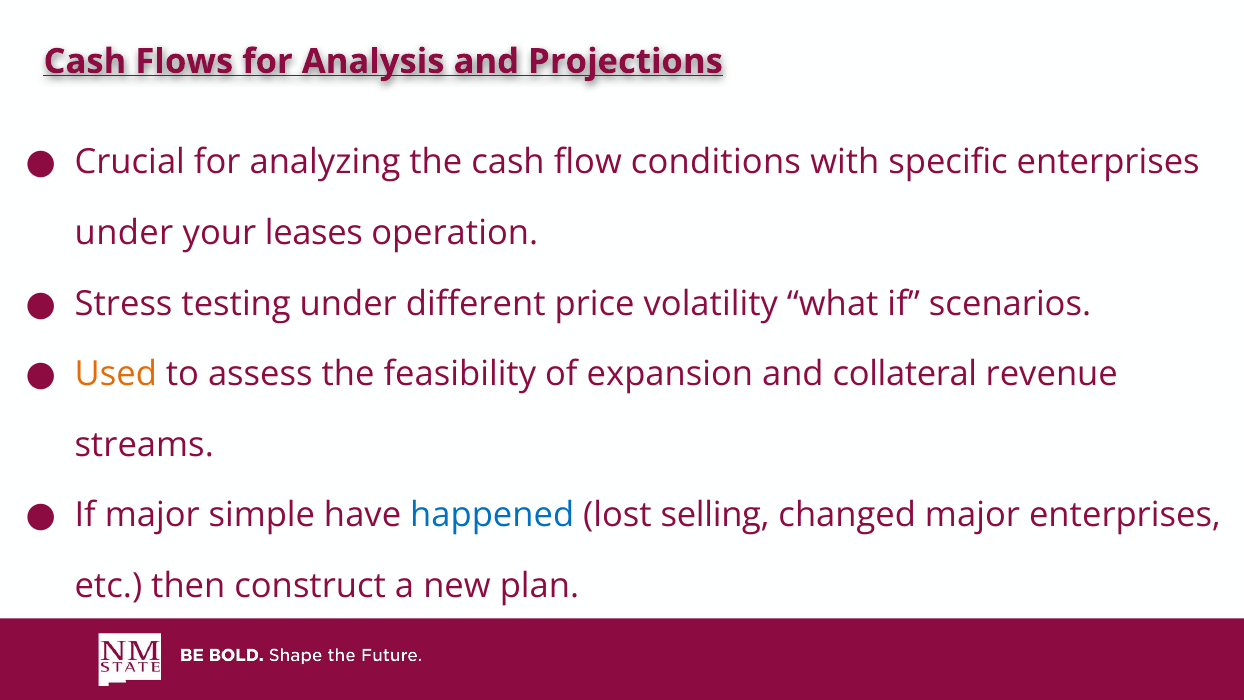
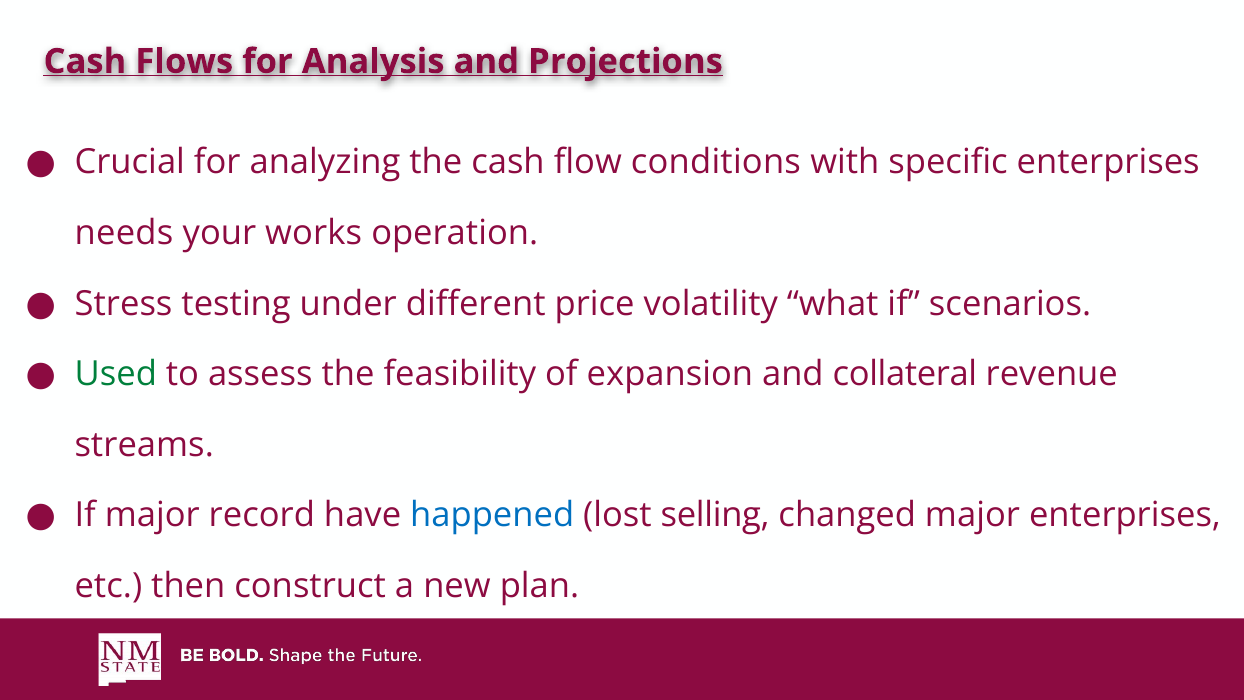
under: under -> needs (124, 233)
leases: leases -> works (314, 233)
Used colour: orange -> green (116, 374)
simple: simple -> record (262, 515)
